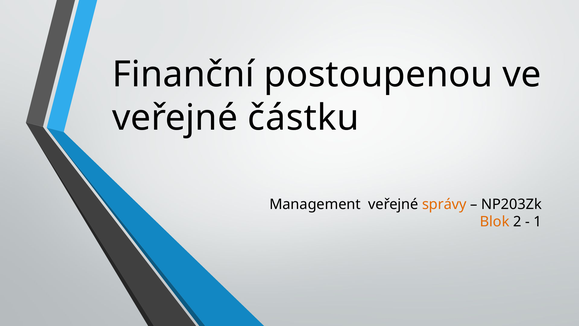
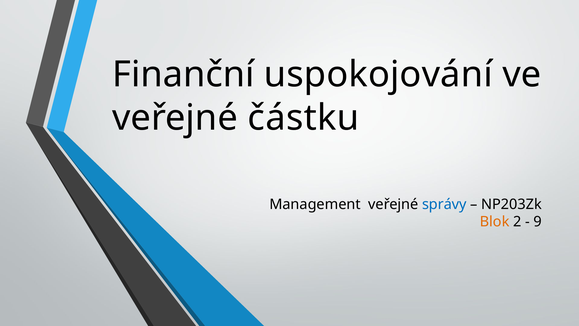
postoupenou: postoupenou -> uspokojování (378, 74)
správy colour: orange -> blue (444, 204)
1: 1 -> 9 (538, 221)
